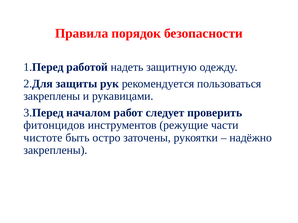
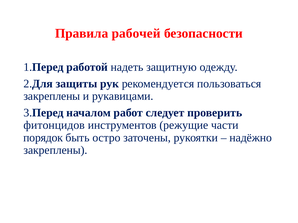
порядок: порядок -> рабочей (136, 33)
чистоте: чистоте -> порядок (43, 138)
